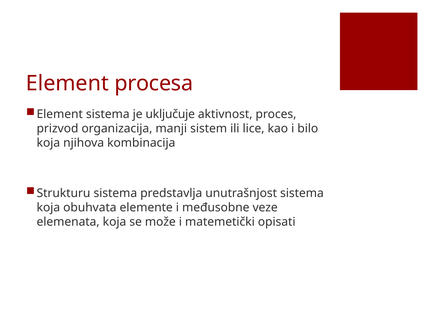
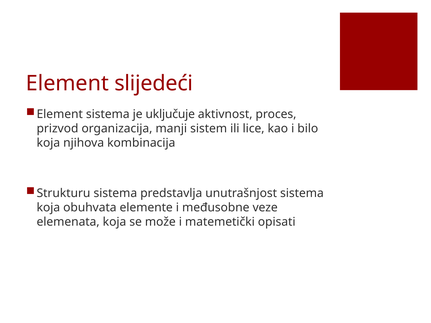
procesa: procesa -> slijedeći (154, 83)
